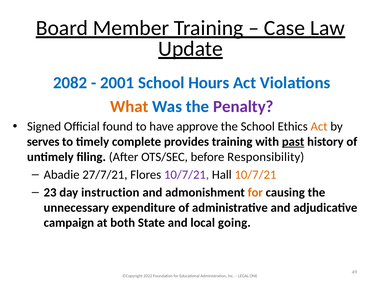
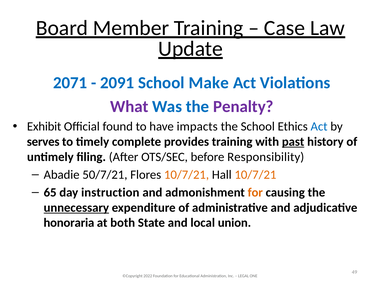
2082: 2082 -> 2071 (70, 83)
2001: 2001 -> 2091 (117, 83)
Hours: Hours -> Make (209, 83)
What colour: orange -> purple (129, 107)
Signed: Signed -> Exhibit (44, 127)
approve: approve -> impacts (197, 127)
Act colour: orange -> blue (319, 127)
27/7/21: 27/7/21 -> 50/7/21 (105, 175)
10/7/21 colour: purple -> orange (187, 175)
23: 23 -> 65 (50, 192)
unnecessary underline: none -> present (76, 208)
campaign: campaign -> honoraria (69, 223)
going: going -> union (234, 223)
